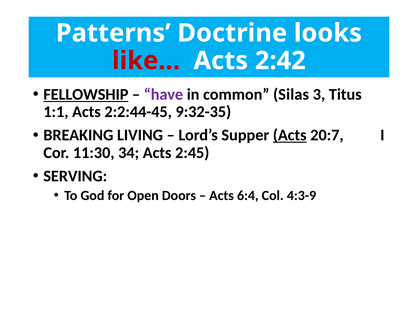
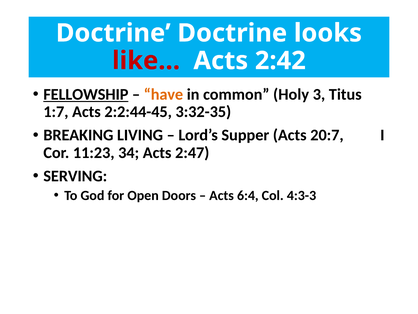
Patterns: Patterns -> Doctrine (113, 33)
have colour: purple -> orange (163, 94)
Silas: Silas -> Holy (291, 94)
1:1: 1:1 -> 1:7 (56, 112)
9:32-35: 9:32-35 -> 3:32-35 (203, 112)
Acts underline: present -> none (290, 135)
11:30: 11:30 -> 11:23 (94, 153)
2:45: 2:45 -> 2:47 (192, 153)
4:3-9: 4:3-9 -> 4:3-3 (302, 195)
